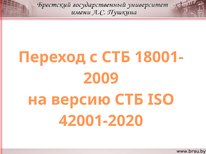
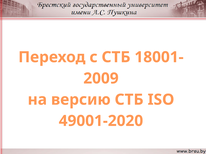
42001-2020: 42001-2020 -> 49001-2020 (101, 121)
